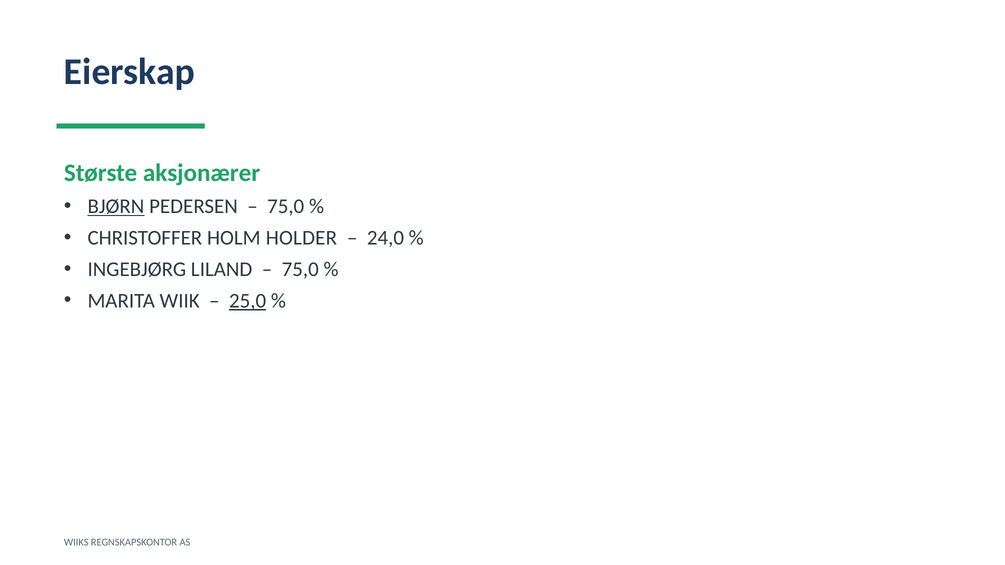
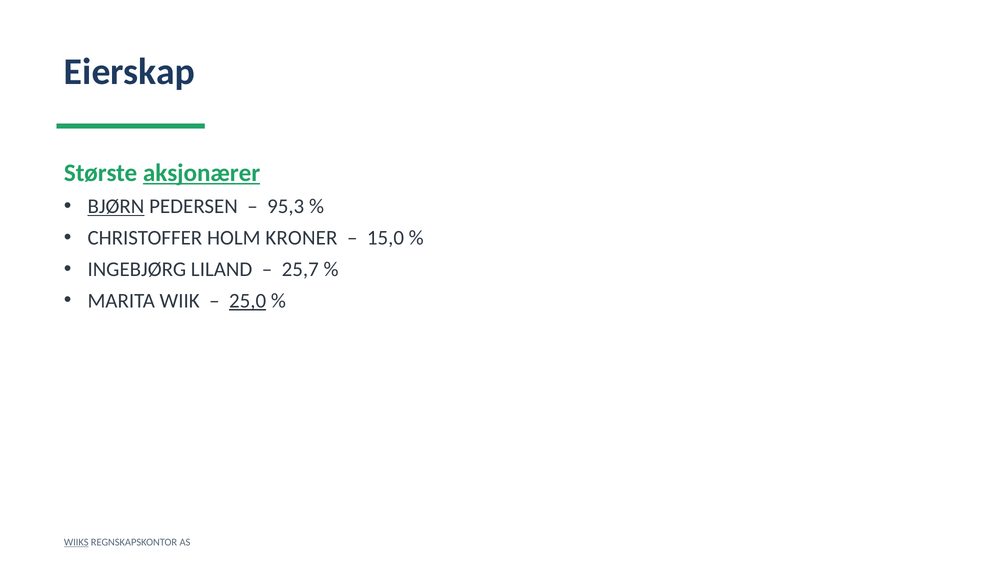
aksjonærer underline: none -> present (202, 173)
75,0: 75,0 -> 95,3 (286, 207)
HOLDER: HOLDER -> KRONER (301, 238)
24,0: 24,0 -> 15,0 (385, 238)
75,0: 75,0 -> 25,7 (300, 270)
WIIKS underline: none -> present (76, 542)
